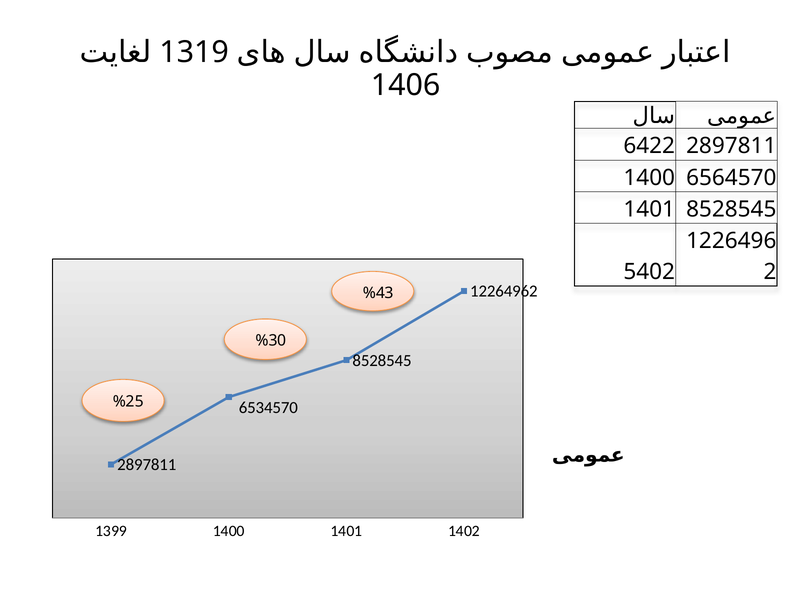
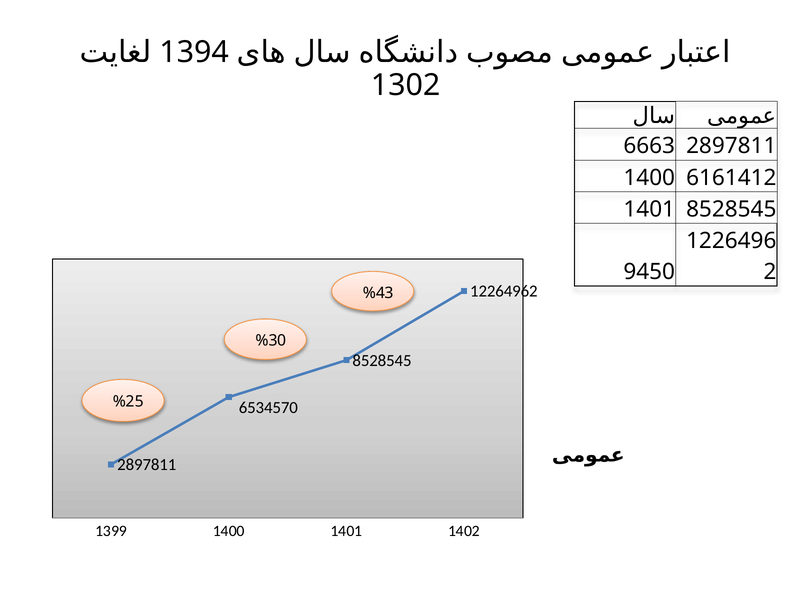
1319: 1319 -> 1394 (194, 52)
1406: 1406 -> 1302 (406, 85)
6422: 6422 -> 6663 (649, 146)
6564570: 6564570 -> 6161412 (731, 178)
5402: 5402 -> 9450 (649, 272)
